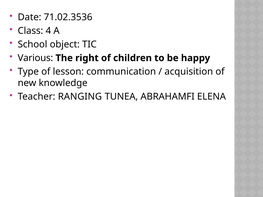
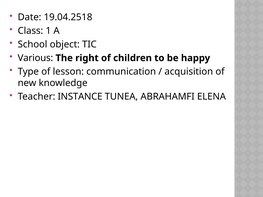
71.02.3536: 71.02.3536 -> 19.04.2518 (68, 17)
4: 4 -> 1 (48, 31)
RANGING: RANGING -> INSTANCE (80, 97)
